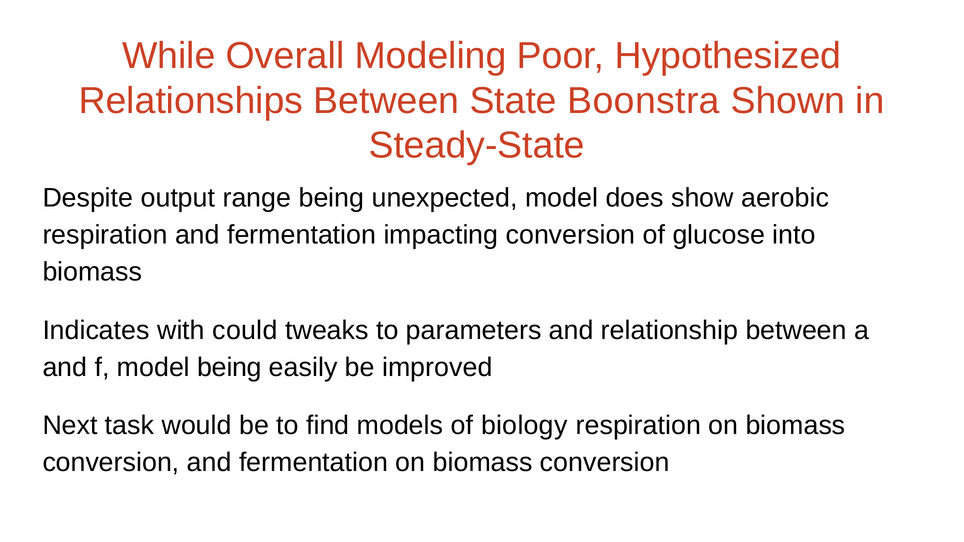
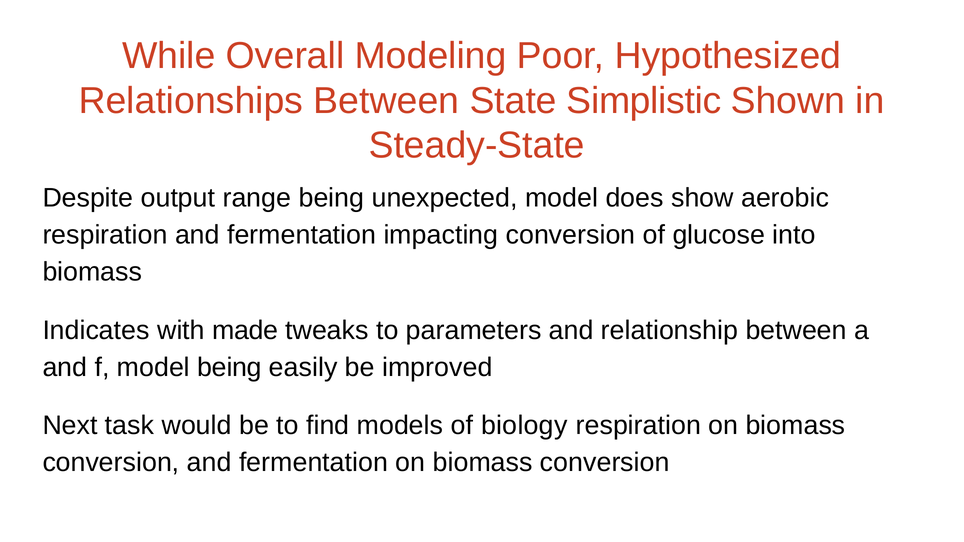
Boonstra: Boonstra -> Simplistic (644, 101)
could: could -> made (245, 330)
